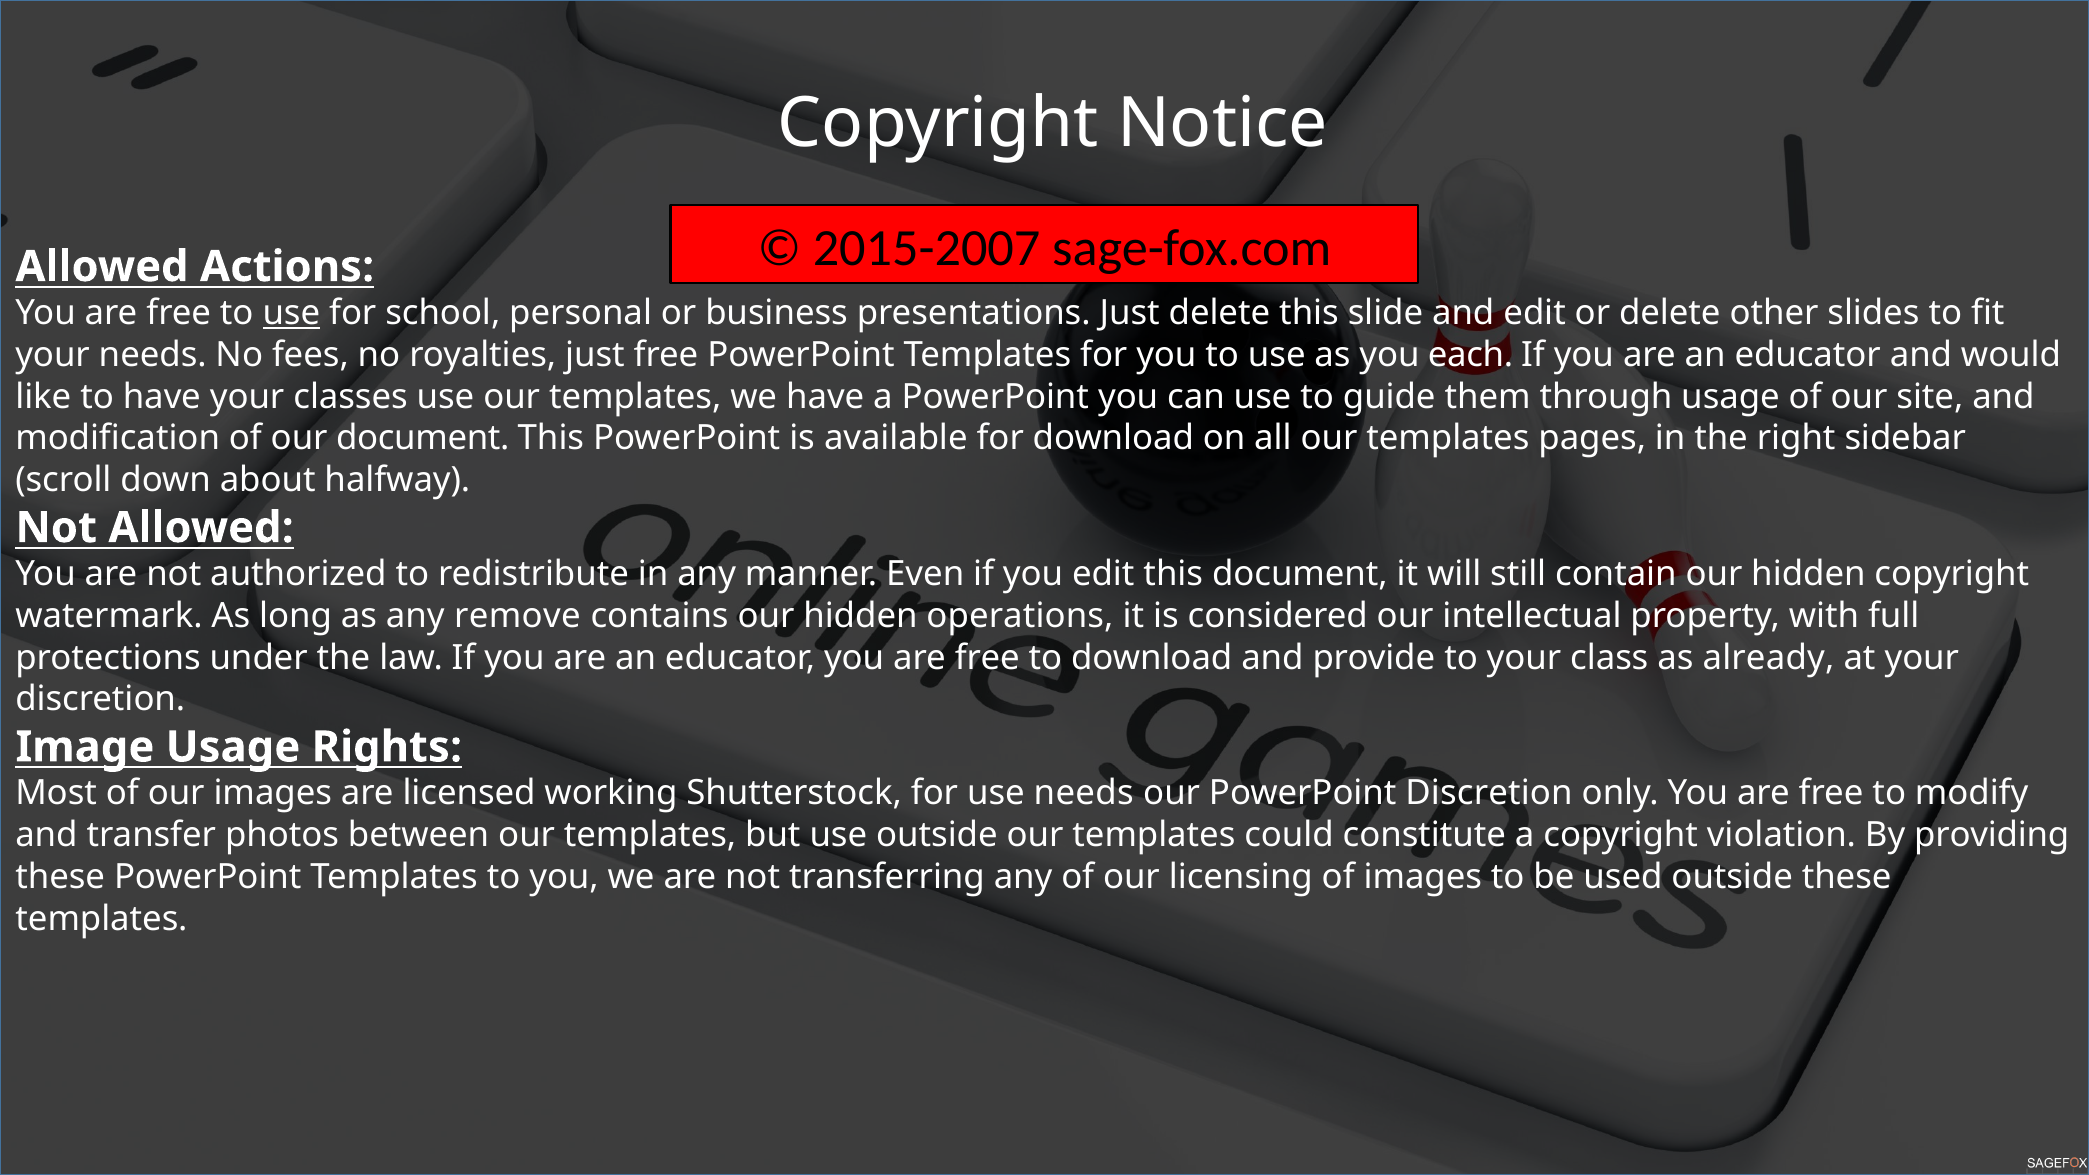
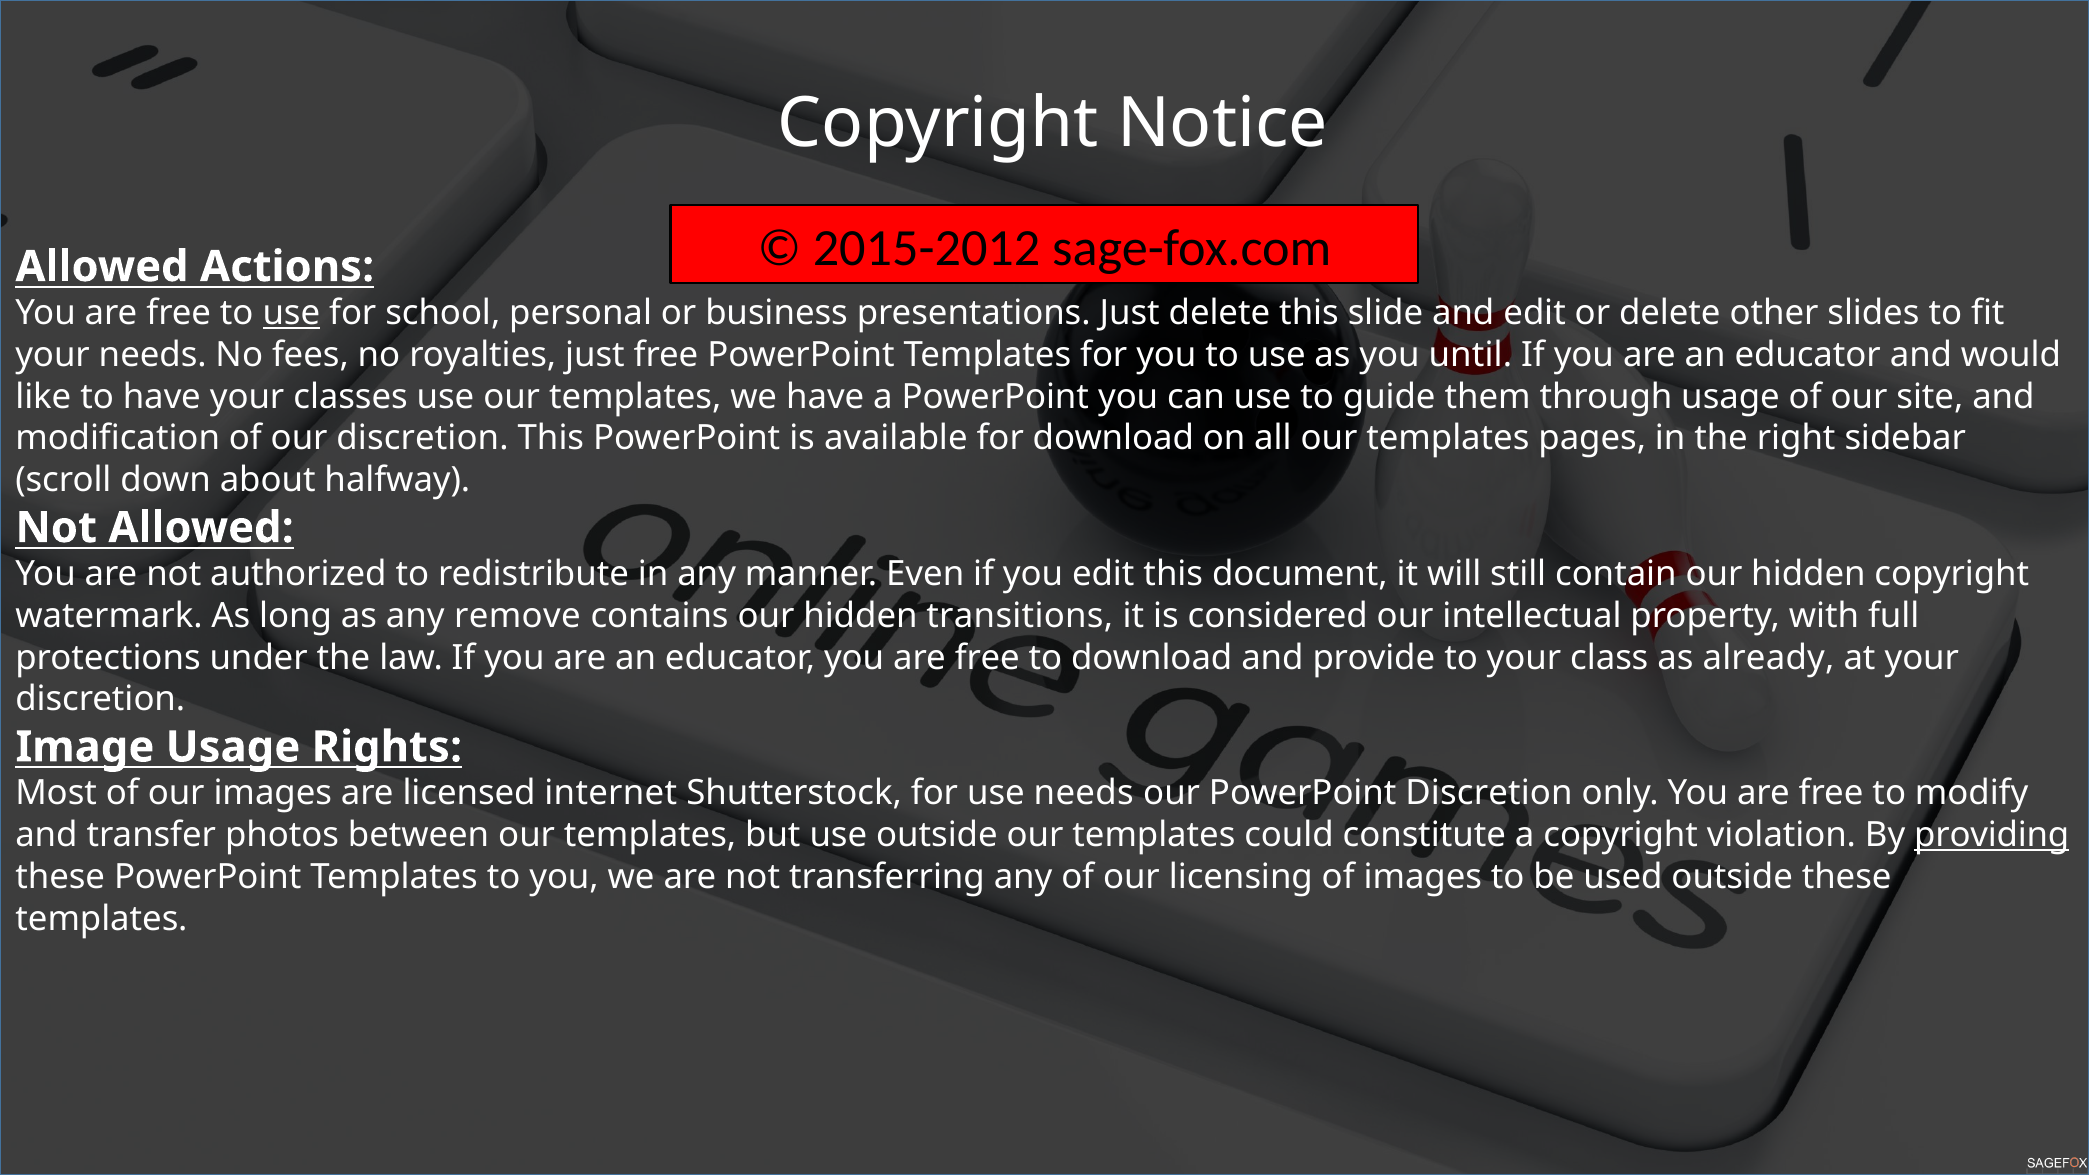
2015-2007: 2015-2007 -> 2015-2012 (927, 248)
each: each -> until (1470, 355)
our document: document -> discretion (423, 438)
operations: operations -> transitions (1020, 616)
working: working -> internet (611, 794)
providing underline: none -> present (1992, 835)
